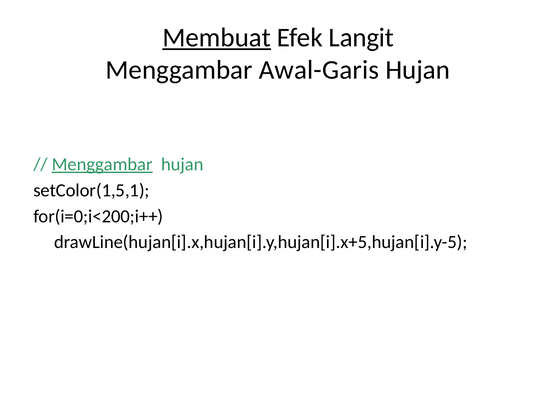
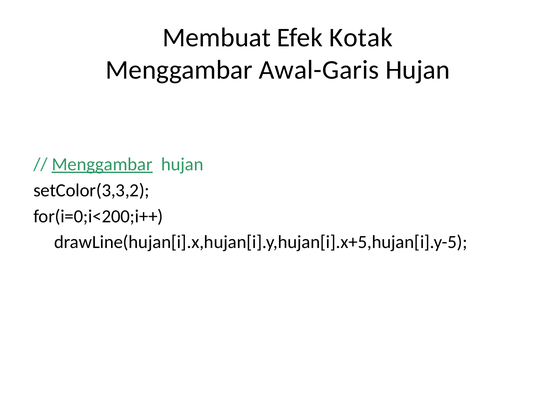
Membuat underline: present -> none (217, 38)
Langit: Langit -> Kotak (361, 38)
setColor(1,5,1: setColor(1,5,1 -> setColor(3,3,2 (91, 190)
